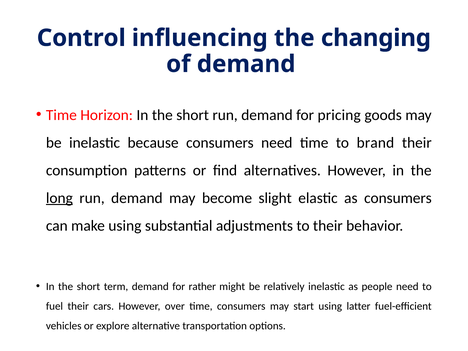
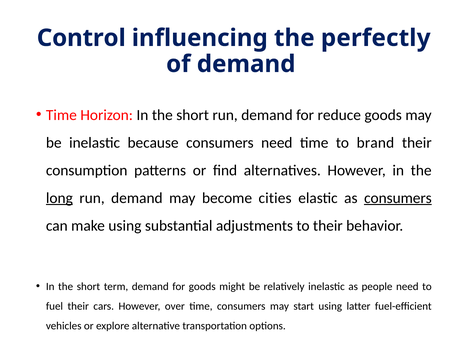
changing: changing -> perfectly (376, 38)
pricing: pricing -> reduce (339, 115)
slight: slight -> cities (275, 198)
consumers underline: none -> present (398, 198)
for rather: rather -> goods (202, 286)
